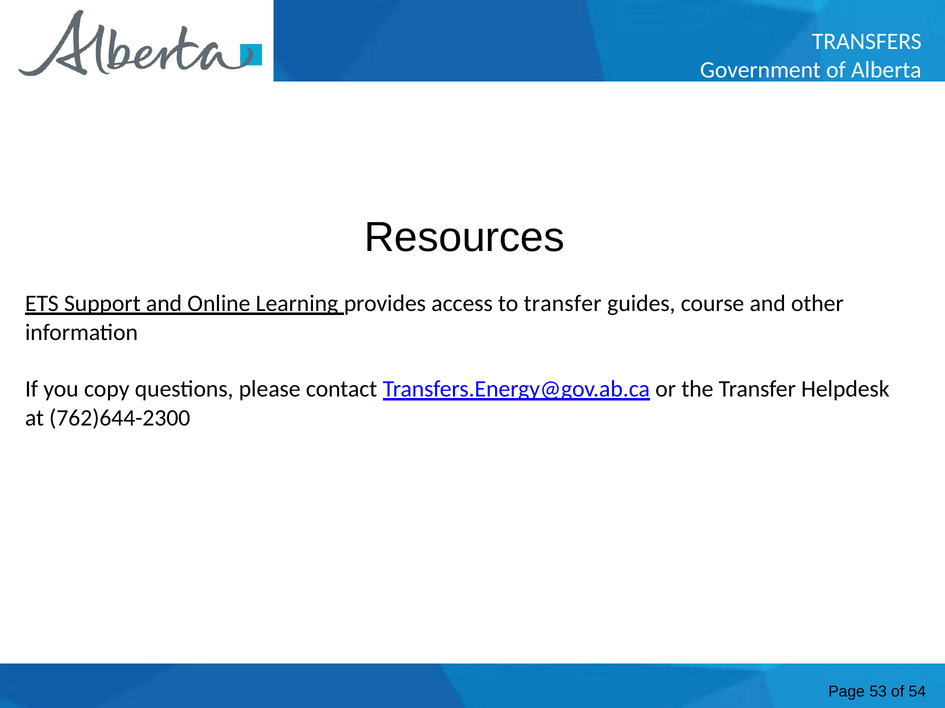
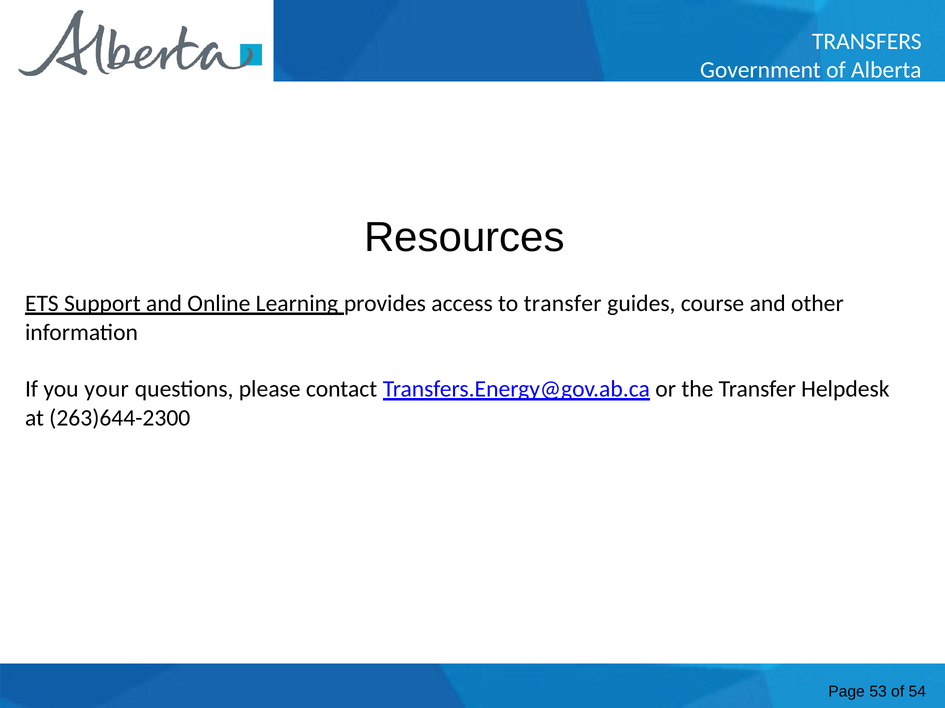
copy: copy -> your (107, 390)
762)644-2300: 762)644-2300 -> 263)644-2300 (120, 418)
